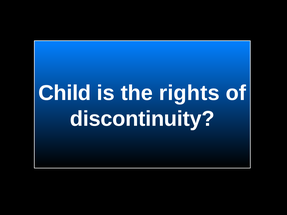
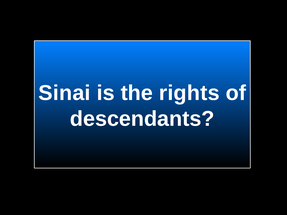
Child: Child -> Sinai (64, 93)
discontinuity: discontinuity -> descendants (142, 119)
